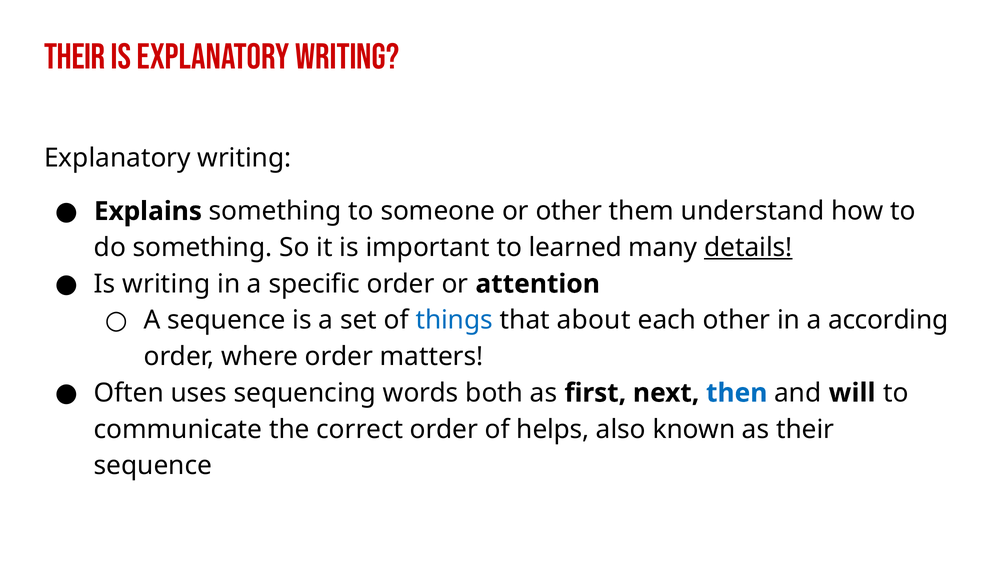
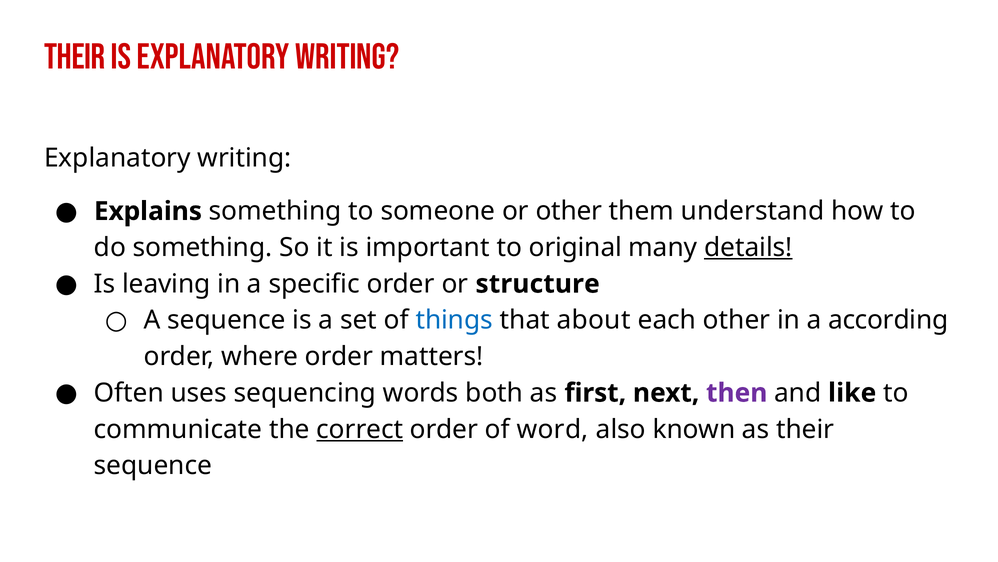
learned: learned -> original (575, 247)
Is writing: writing -> leaving (166, 284)
attention: attention -> structure (538, 284)
then colour: blue -> purple (737, 393)
will: will -> like (852, 393)
correct underline: none -> present (360, 429)
helps: helps -> word (553, 429)
